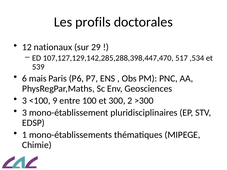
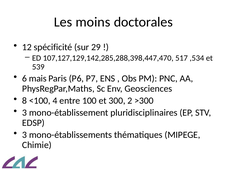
profils: profils -> moins (93, 22)
nationaux: nationaux -> spécificité (53, 47)
3: 3 -> 8 (25, 101)
9: 9 -> 4 (55, 101)
1: 1 -> 3 (25, 135)
